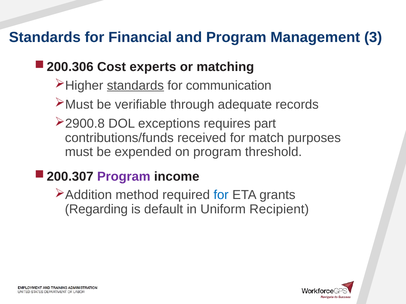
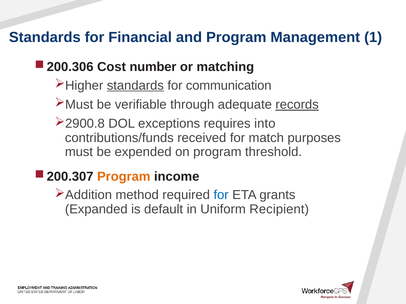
3: 3 -> 1 (373, 37)
experts: experts -> number (153, 67)
records underline: none -> present (297, 105)
part: part -> into (265, 124)
Program colour: purple -> orange (124, 177)
Regarding: Regarding -> Expanded (96, 209)
